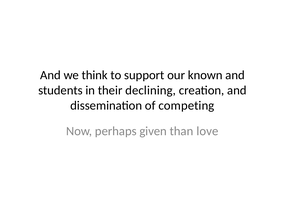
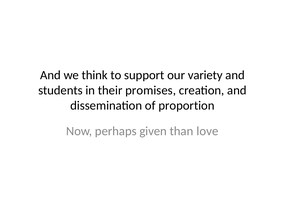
known: known -> variety (205, 75)
declining: declining -> promises (151, 90)
competing: competing -> proportion (186, 105)
